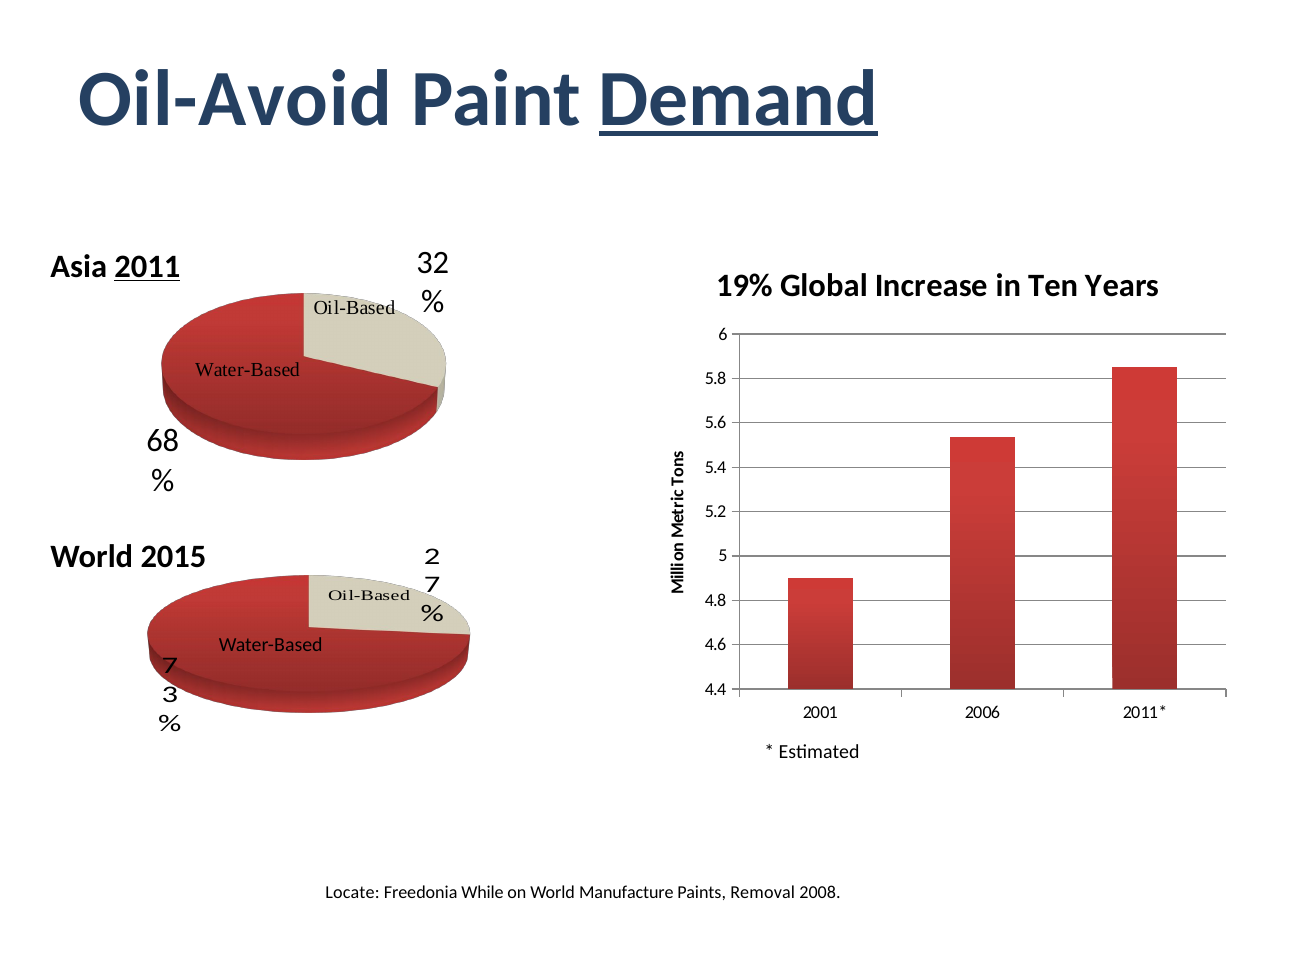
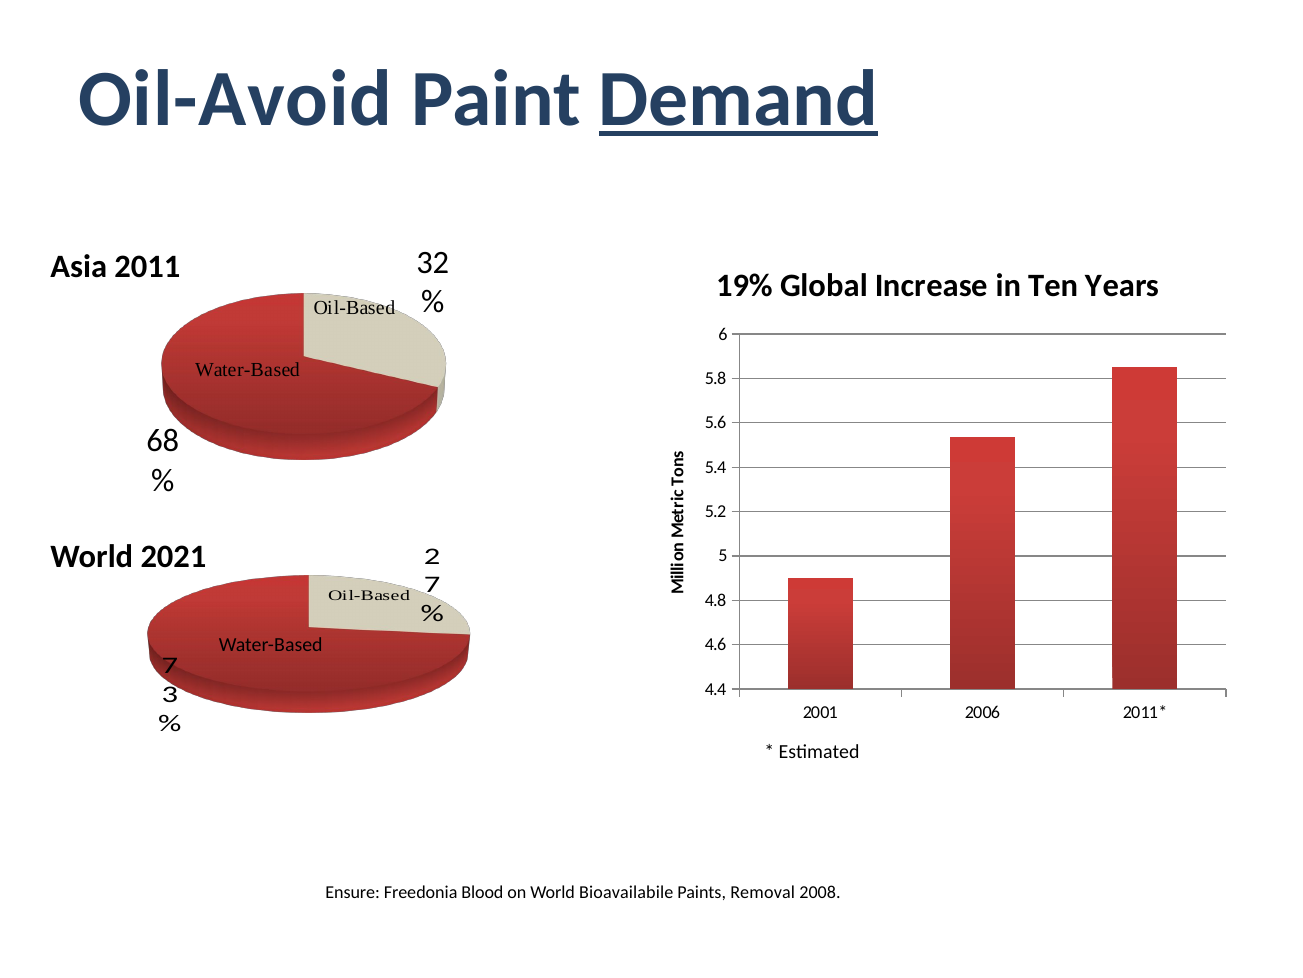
2011 underline: present -> none (147, 266)
2015: 2015 -> 2021 (173, 556)
Locate: Locate -> Ensure (353, 891)
While: While -> Blood (482, 891)
Manufacture: Manufacture -> Bioavailabile (626, 891)
